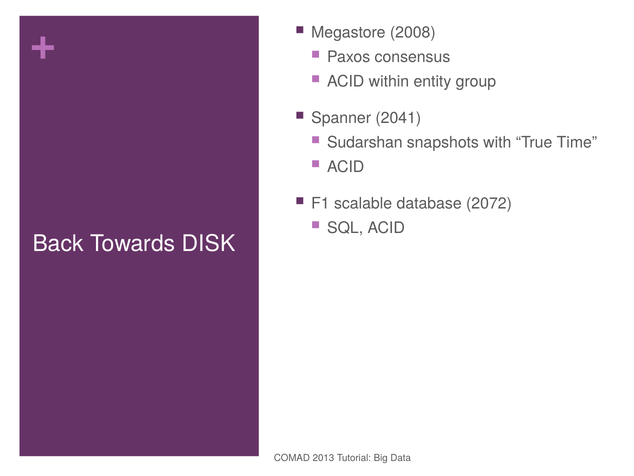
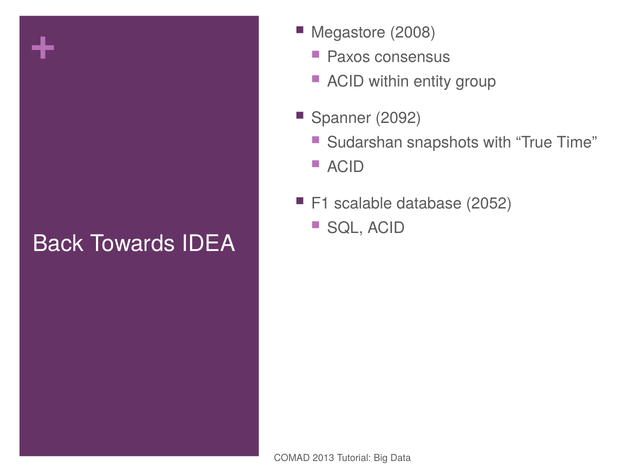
2041: 2041 -> 2092 (398, 118)
2072: 2072 -> 2052 (489, 203)
DISK: DISK -> IDEA (209, 244)
